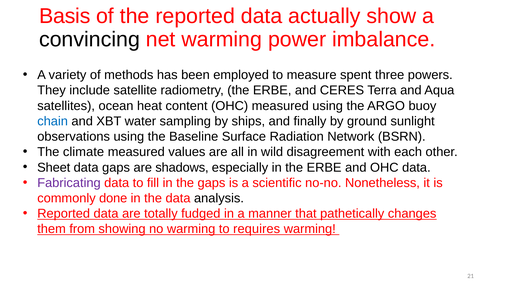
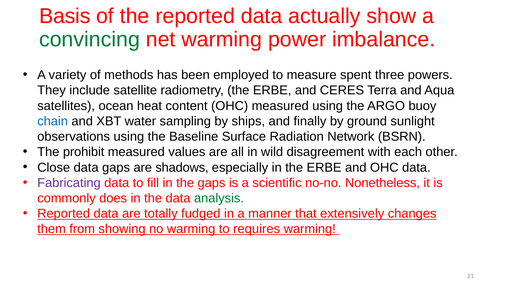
convincing colour: black -> green (90, 39)
climate: climate -> prohibit (84, 152)
Sheet: Sheet -> Close (54, 167)
done: done -> does (113, 198)
analysis colour: black -> green (219, 198)
pathetically: pathetically -> extensively (352, 213)
